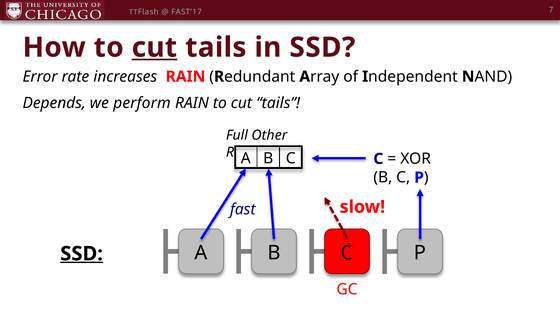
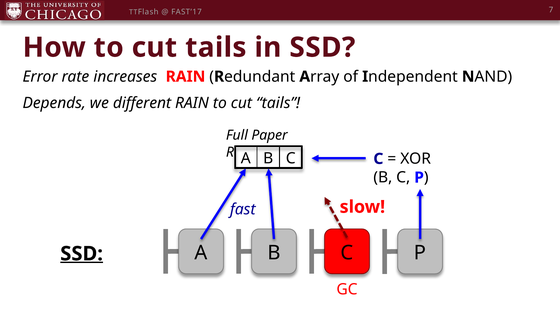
cut underline: present -> none (154, 47)
perform: perform -> different (142, 103)
Other: Other -> Paper (270, 135)
